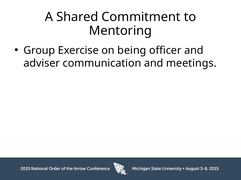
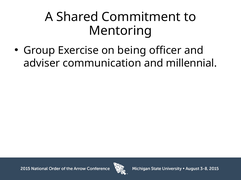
meetings: meetings -> millennial (191, 63)
